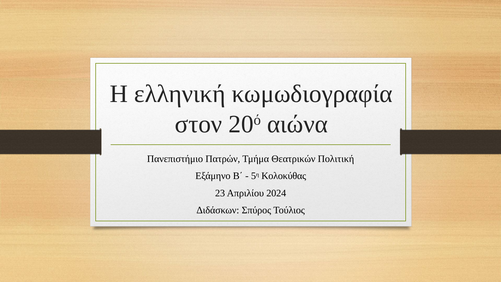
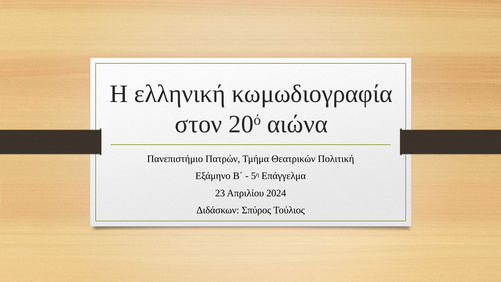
Κολοκύθας: Κολοκύθας -> Επάγγελμα (284, 176)
